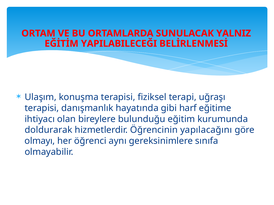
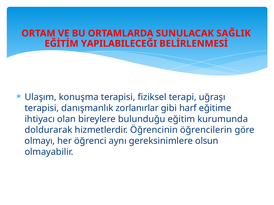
YALNIZ: YALNIZ -> SAĞLIK (234, 33)
hayatında: hayatında -> zorlanırlar (137, 108)
yapılacağını: yapılacağını -> öğrencilerin (206, 130)
sınıfa: sınıfa -> olsun (207, 141)
